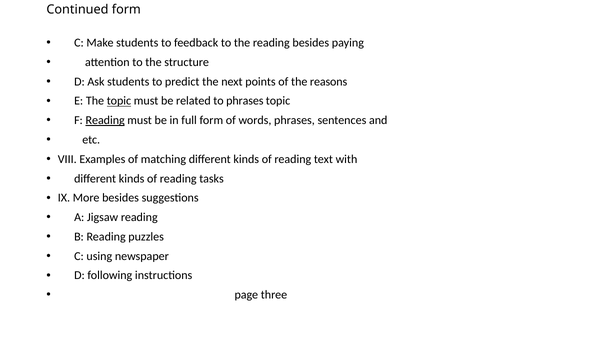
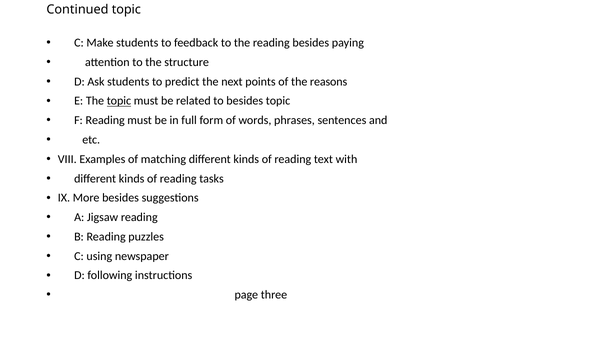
Continued form: form -> topic (126, 10)
to phrases: phrases -> besides (245, 101)
Reading underline: present -> none (105, 120)
